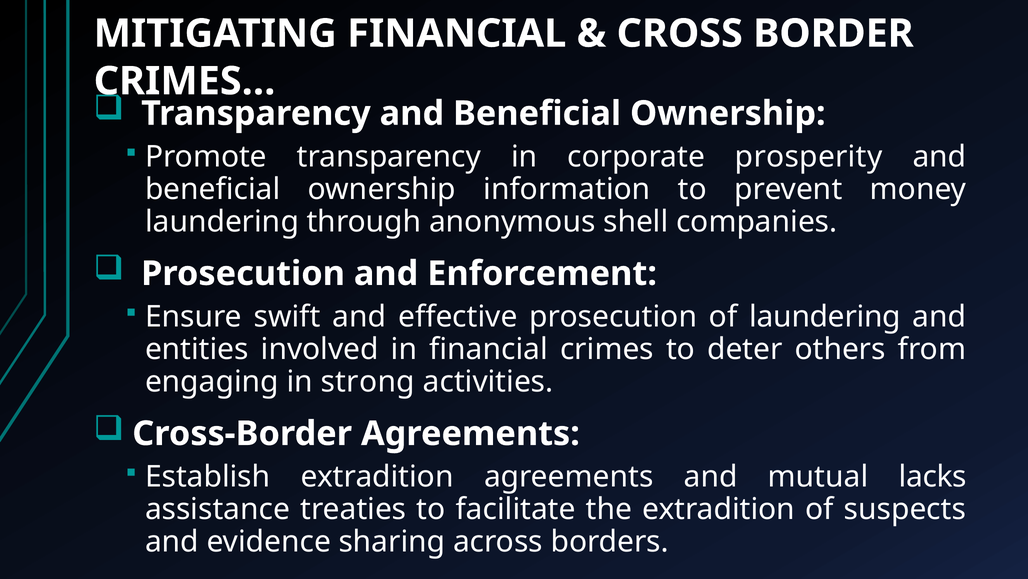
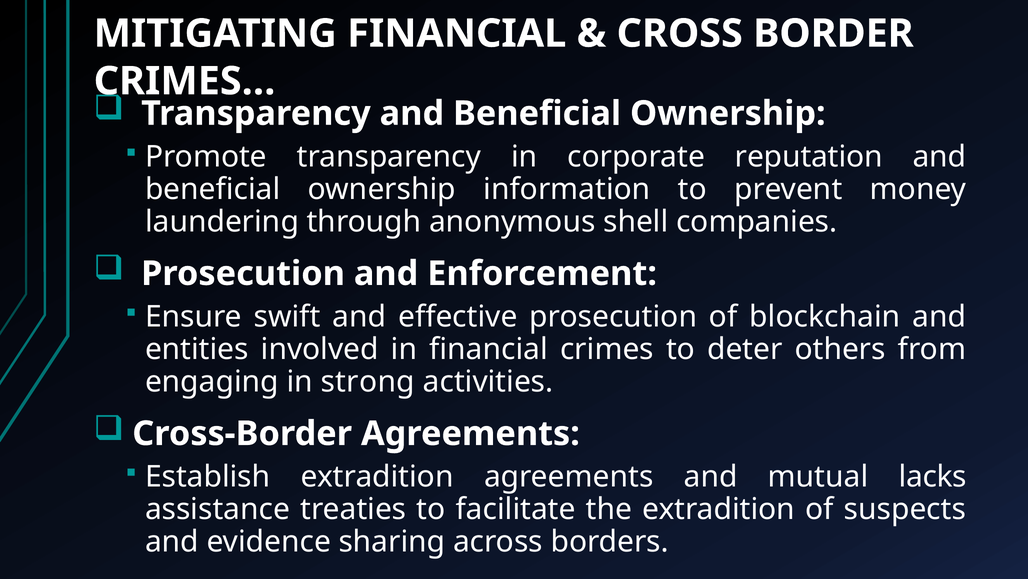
prosperity: prosperity -> reputation (809, 157)
of laundering: laundering -> blockchain (825, 317)
